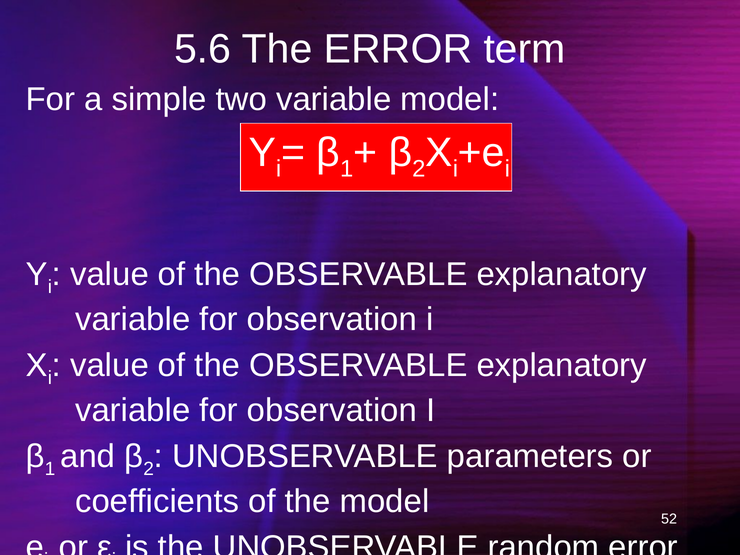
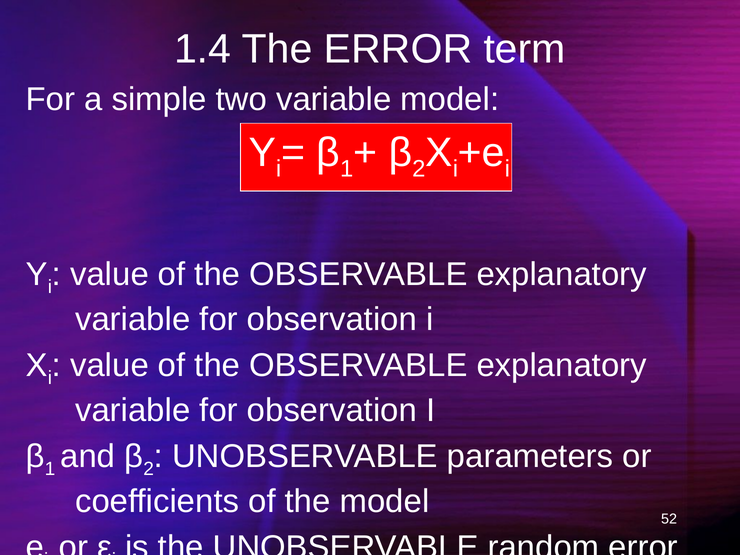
5.6: 5.6 -> 1.4 (203, 49)
